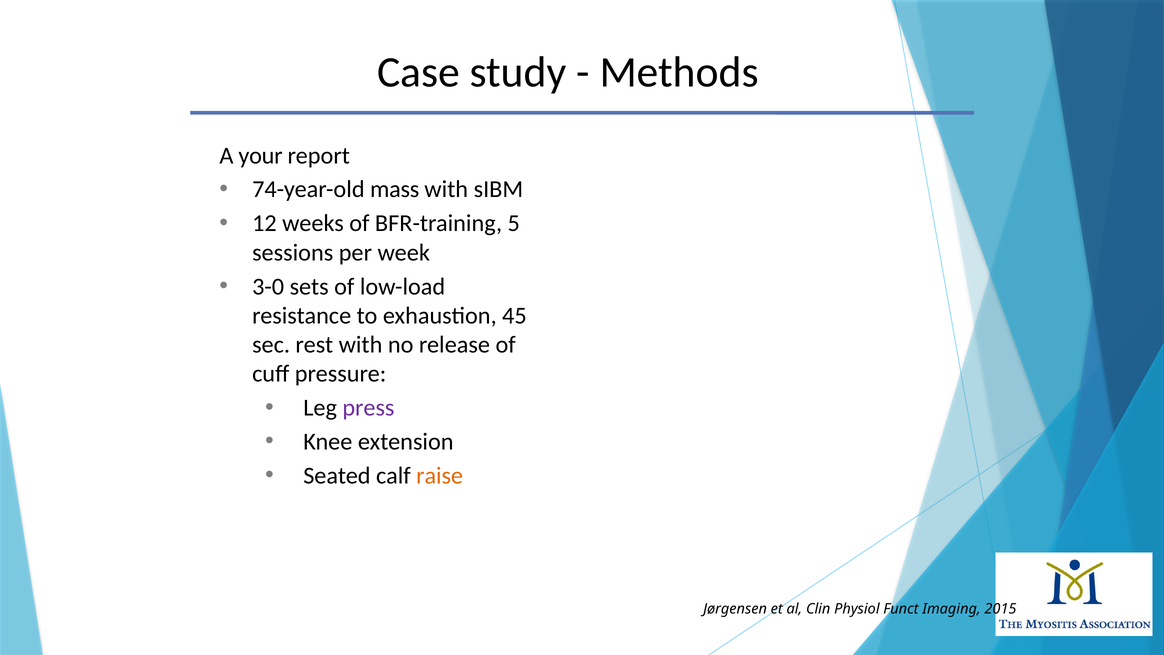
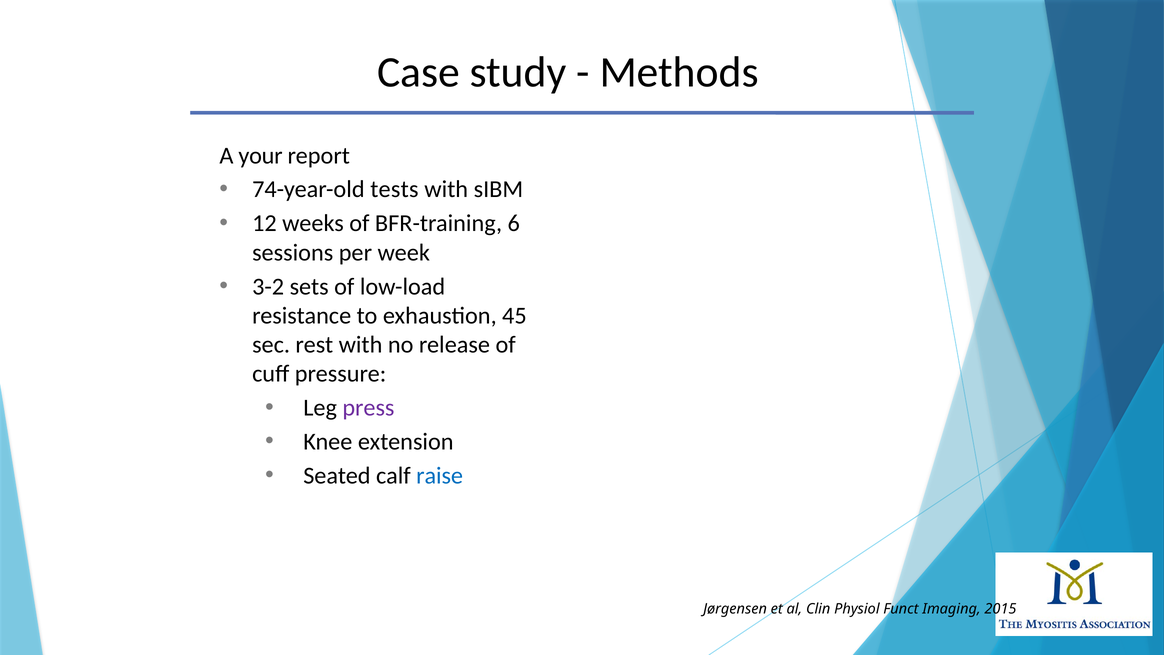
mass: mass -> tests (394, 189)
5: 5 -> 6 (514, 223)
3-0: 3-0 -> 3-2 (268, 286)
raise colour: orange -> blue (440, 476)
